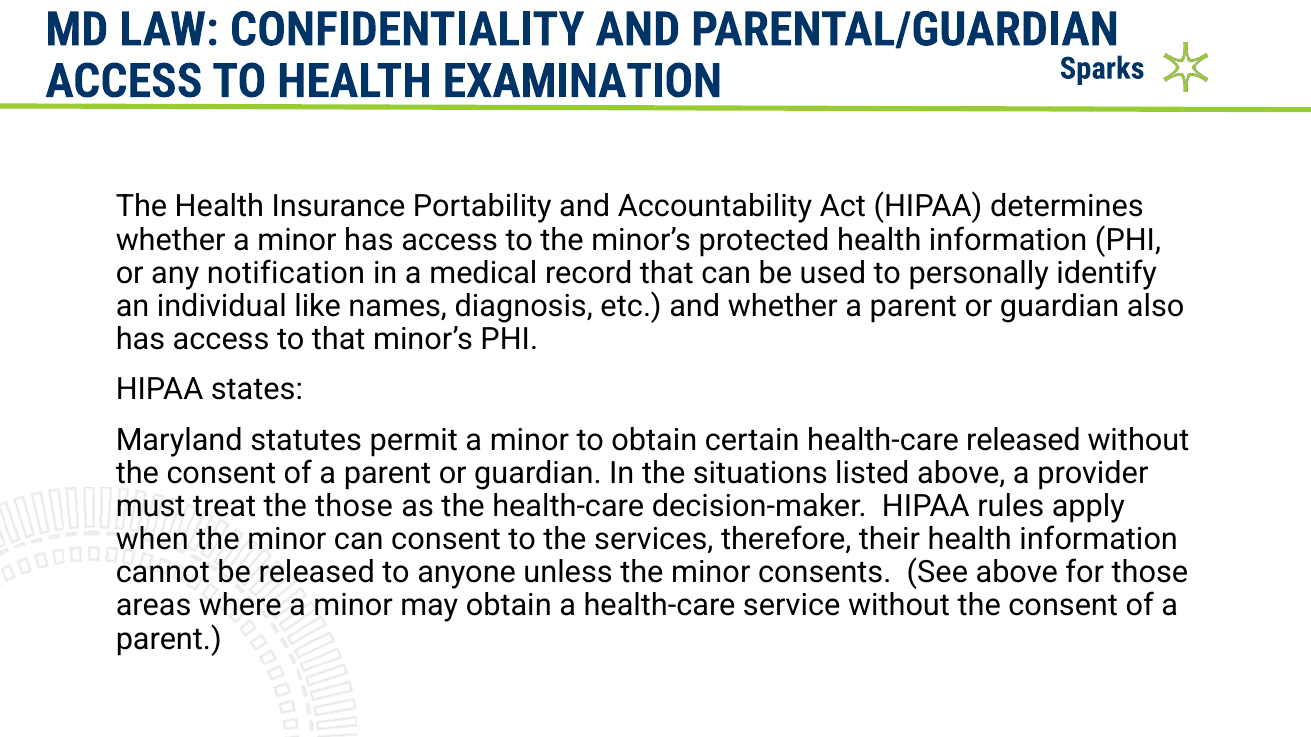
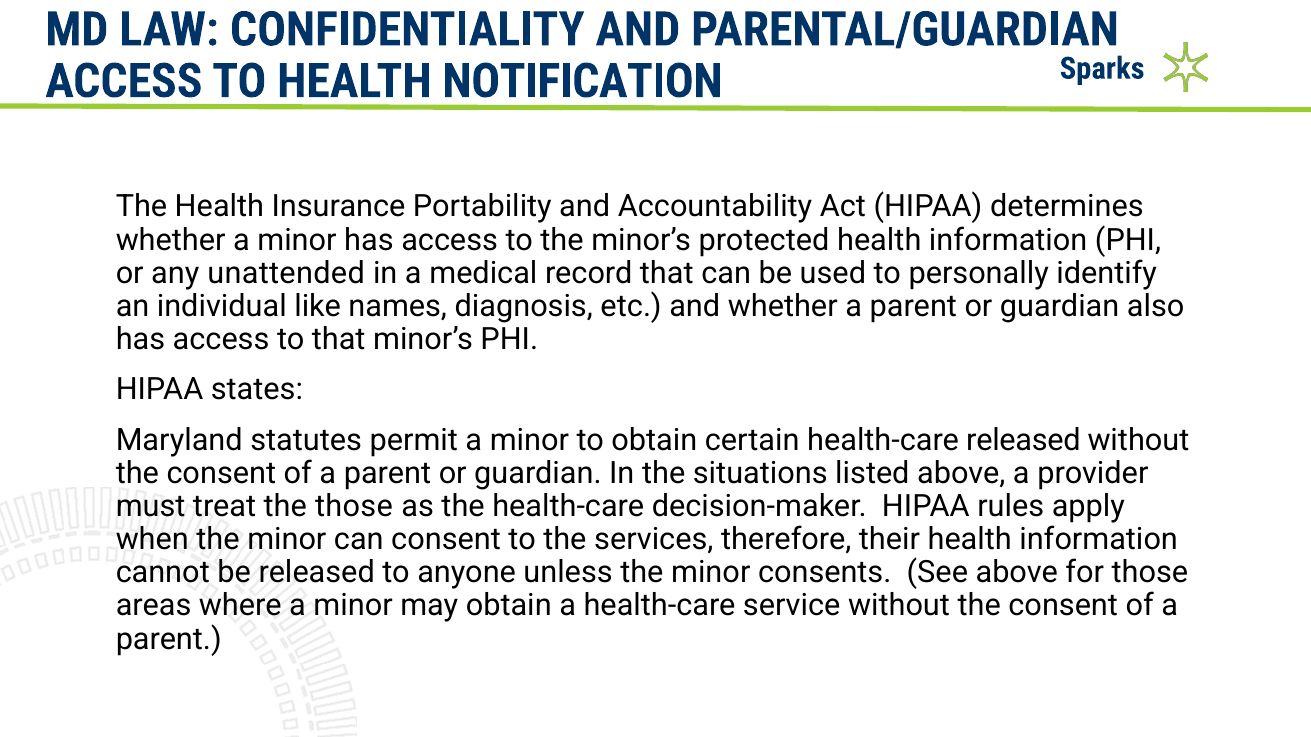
EXAMINATION: EXAMINATION -> NOTIFICATION (583, 81)
notification: notification -> unattended (286, 273)
